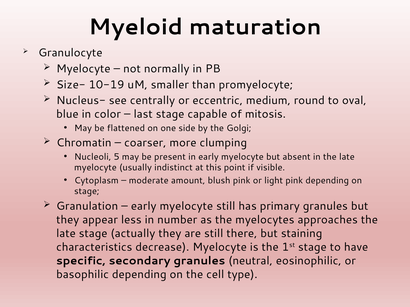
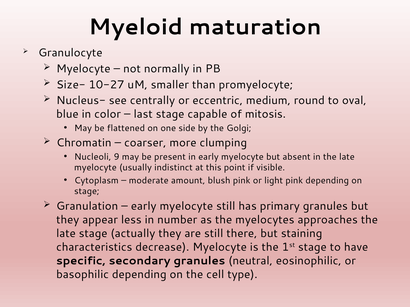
10-19: 10-19 -> 10-27 (106, 85)
5: 5 -> 9 (117, 157)
